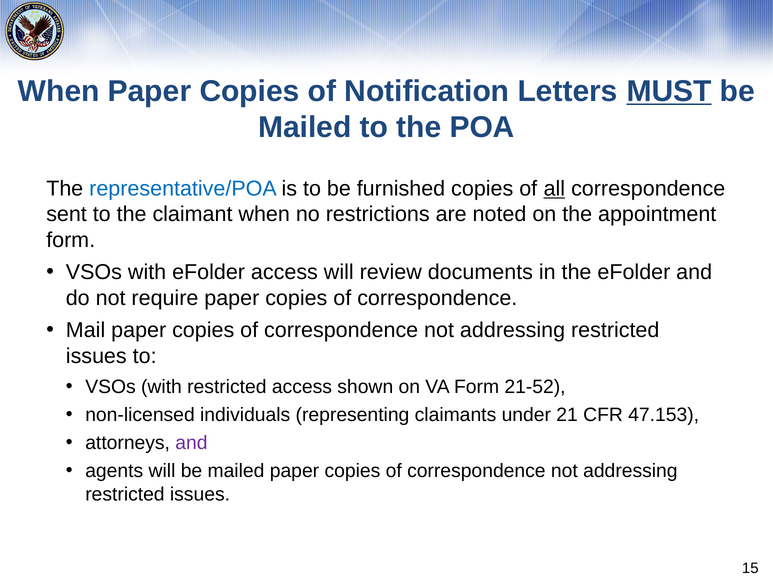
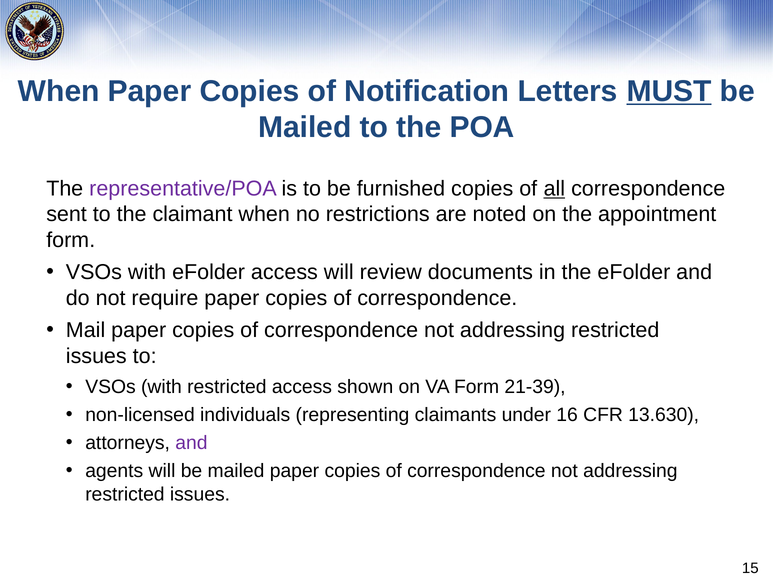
representative/POA colour: blue -> purple (183, 188)
21-52: 21-52 -> 21-39 (535, 387)
21: 21 -> 16 (567, 415)
47.153: 47.153 -> 13.630 (664, 415)
